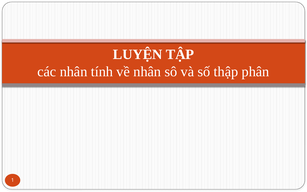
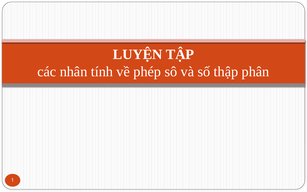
về nhân: nhân -> phép (147, 72)
